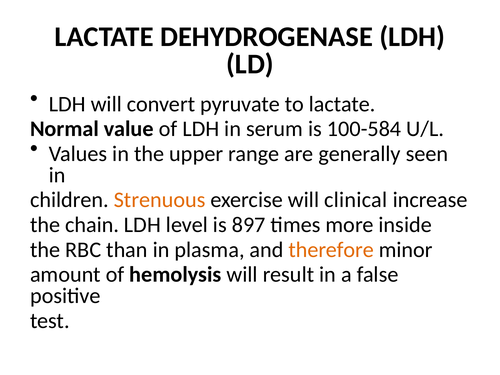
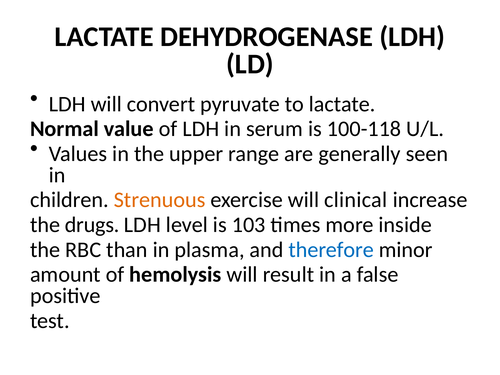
100-584: 100-584 -> 100-118 (364, 129)
chain: chain -> drugs (92, 225)
897: 897 -> 103 (249, 225)
therefore colour: orange -> blue (331, 250)
